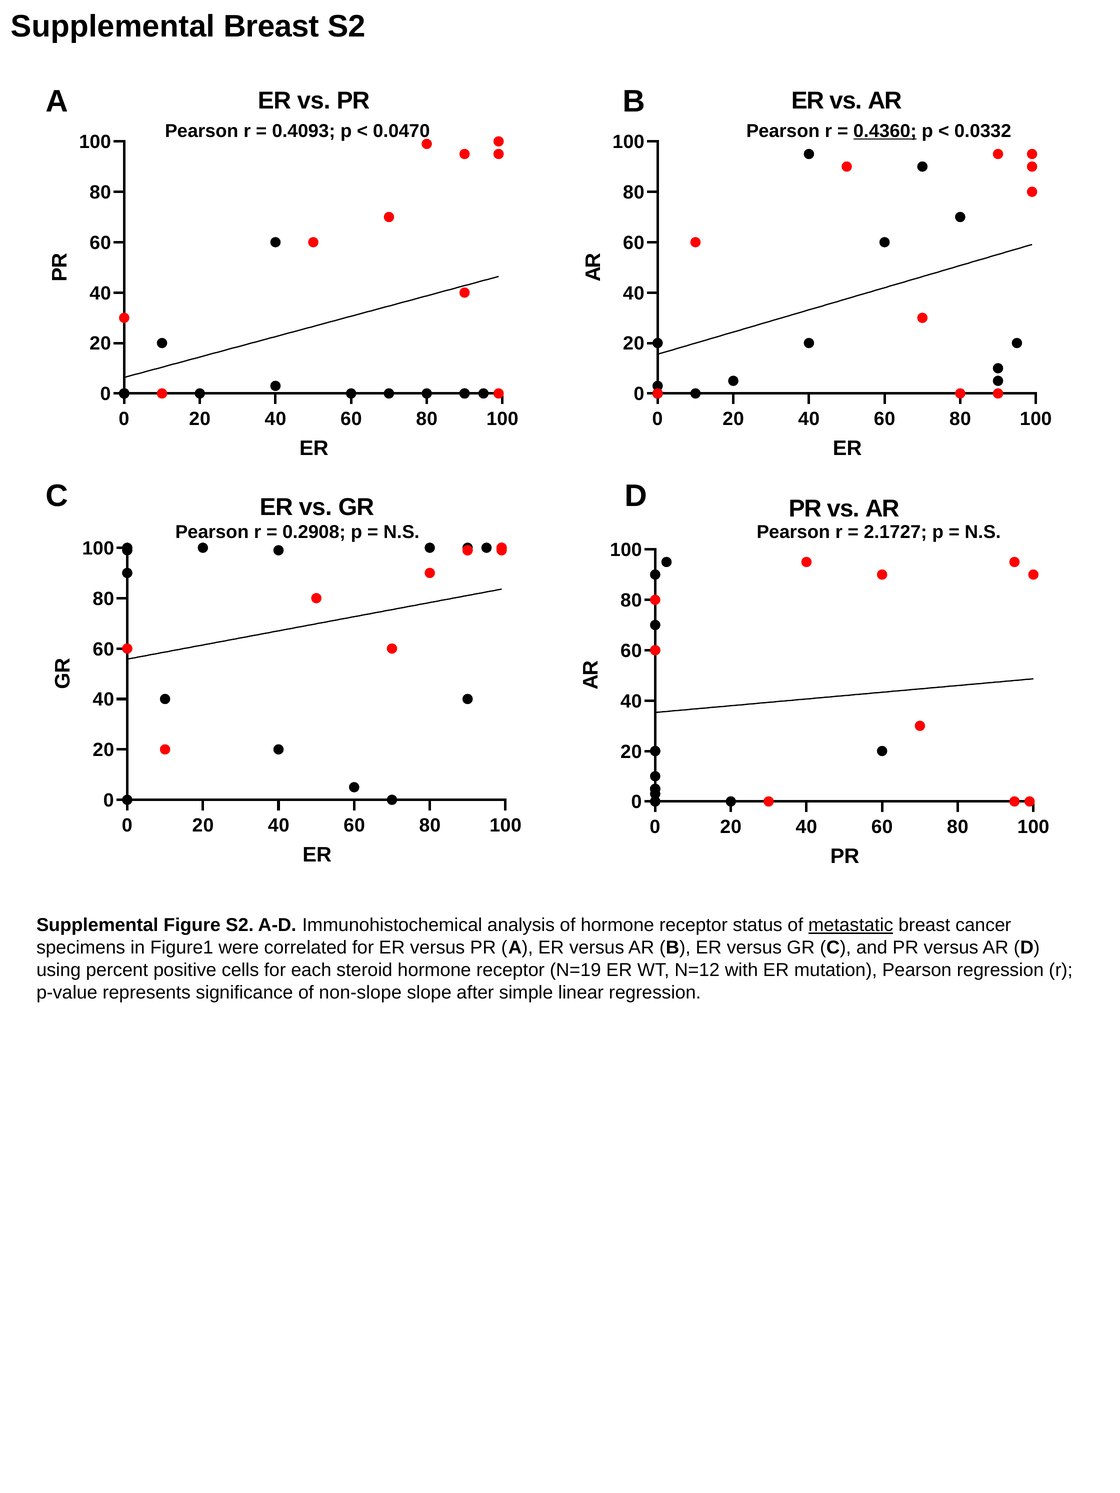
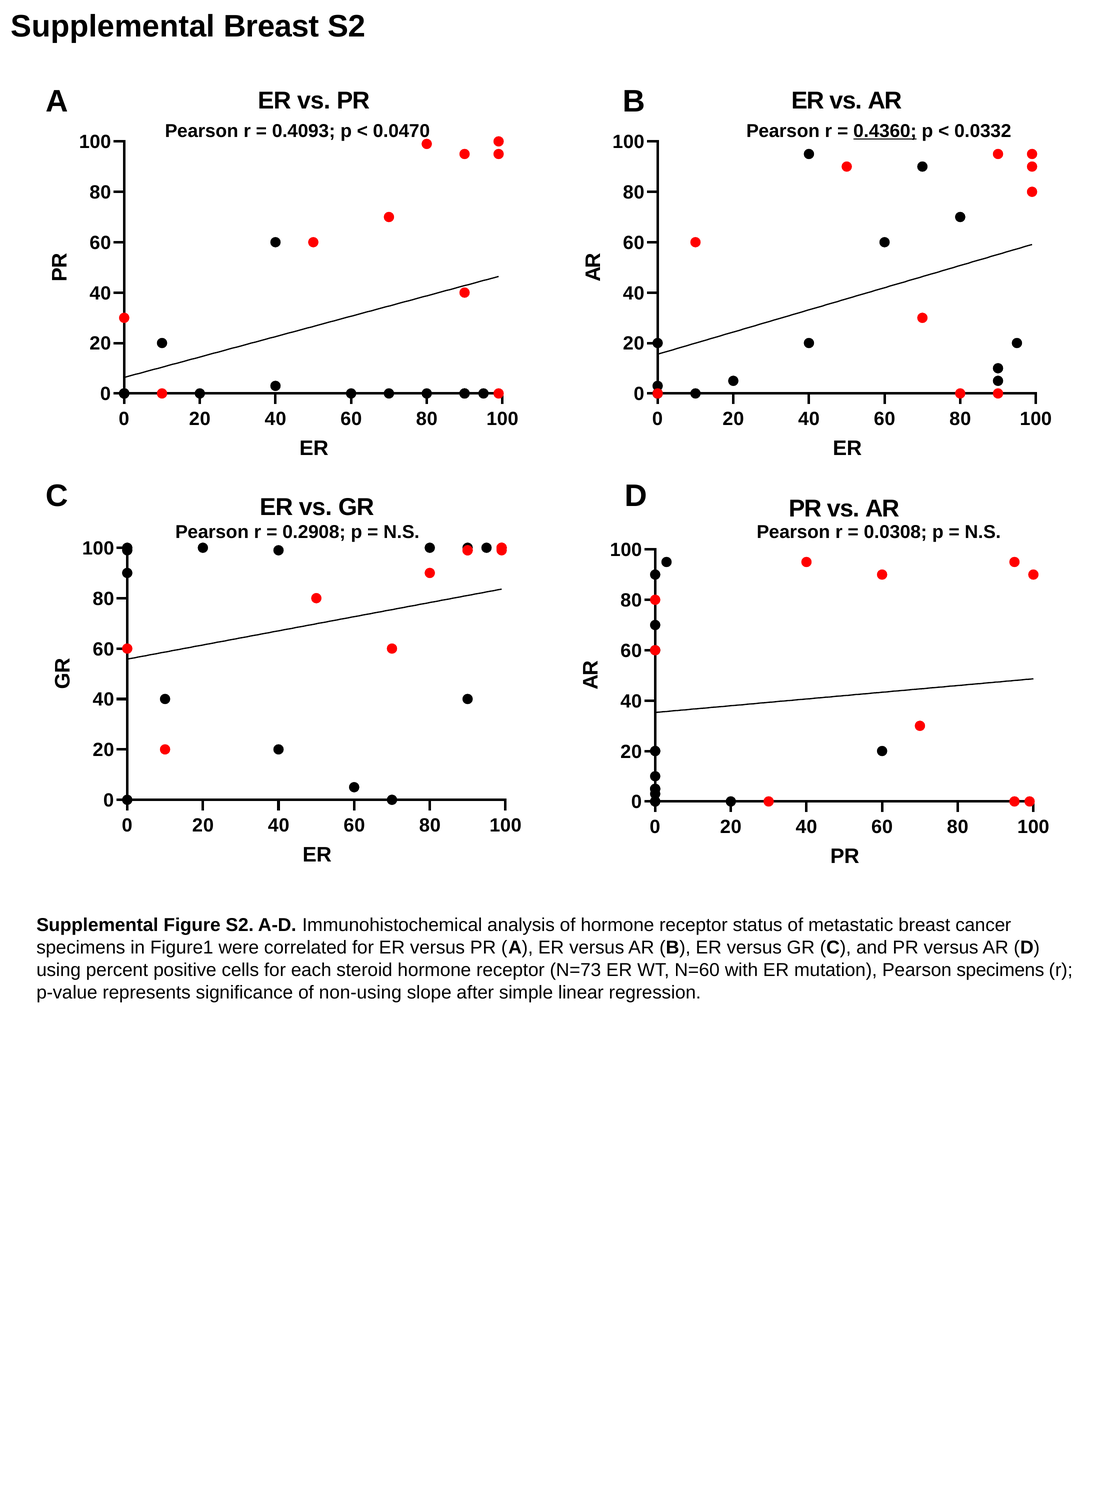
2.1727: 2.1727 -> 0.0308 (895, 532)
metastatic underline: present -> none (851, 925)
N=19: N=19 -> N=73 (575, 970)
N=12: N=12 -> N=60 (697, 970)
Pearson regression: regression -> specimens (1000, 970)
non-slope: non-slope -> non-using (360, 993)
